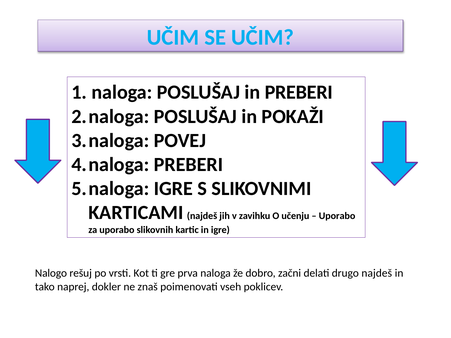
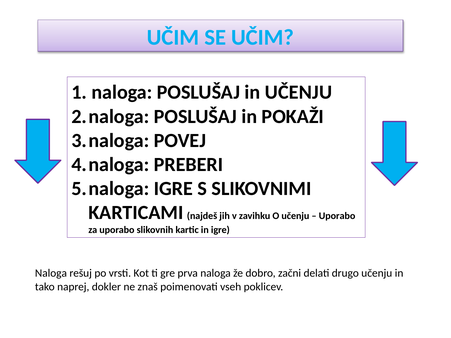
in PREBERI: PREBERI -> UČENJU (299, 92)
Nalogo: Nalogo -> Naloga (51, 273)
drugo najdeš: najdeš -> učenju (377, 273)
